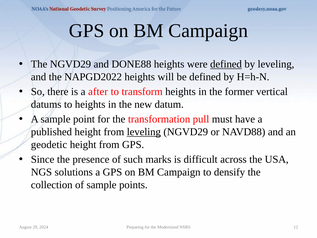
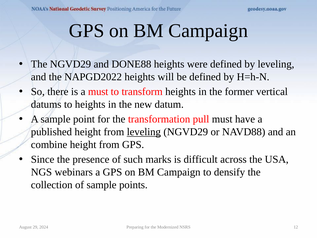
defined underline: present -> none (226, 64)
a after: after -> must (98, 92)
geodetic: geodetic -> combine (49, 144)
solutions: solutions -> webinars (74, 172)
